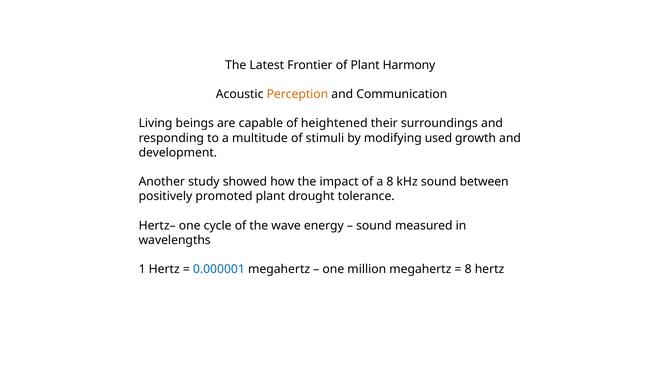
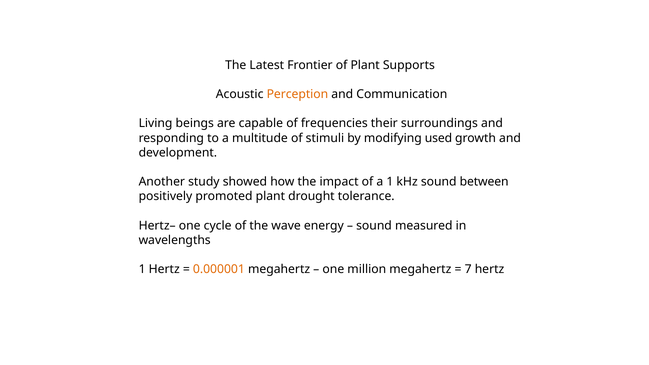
Harmony: Harmony -> Supports (409, 65)
heightened: heightened -> frequencies (334, 123)
a 8: 8 -> 1 (390, 182)
0.000001 colour: blue -> orange (219, 269)
8: 8 -> 7 (468, 269)
